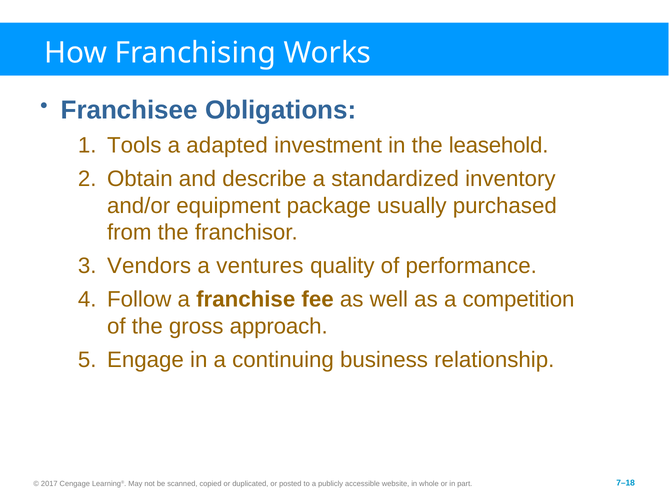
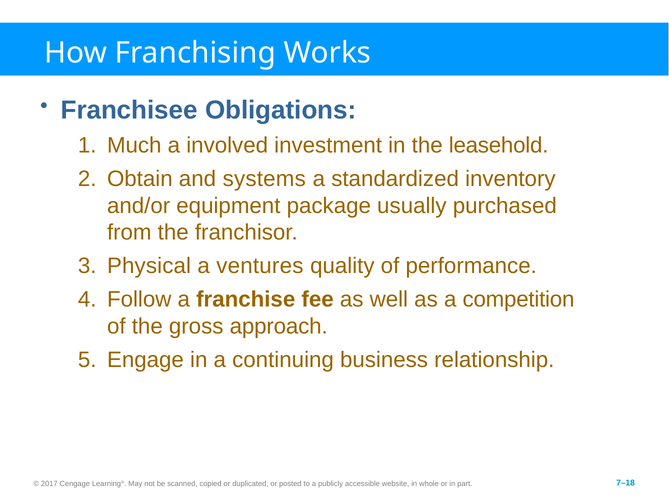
Tools: Tools -> Much (134, 145)
adapted: adapted -> involved (227, 145)
describe: describe -> systems (264, 179)
Vendors: Vendors -> Physical (149, 266)
